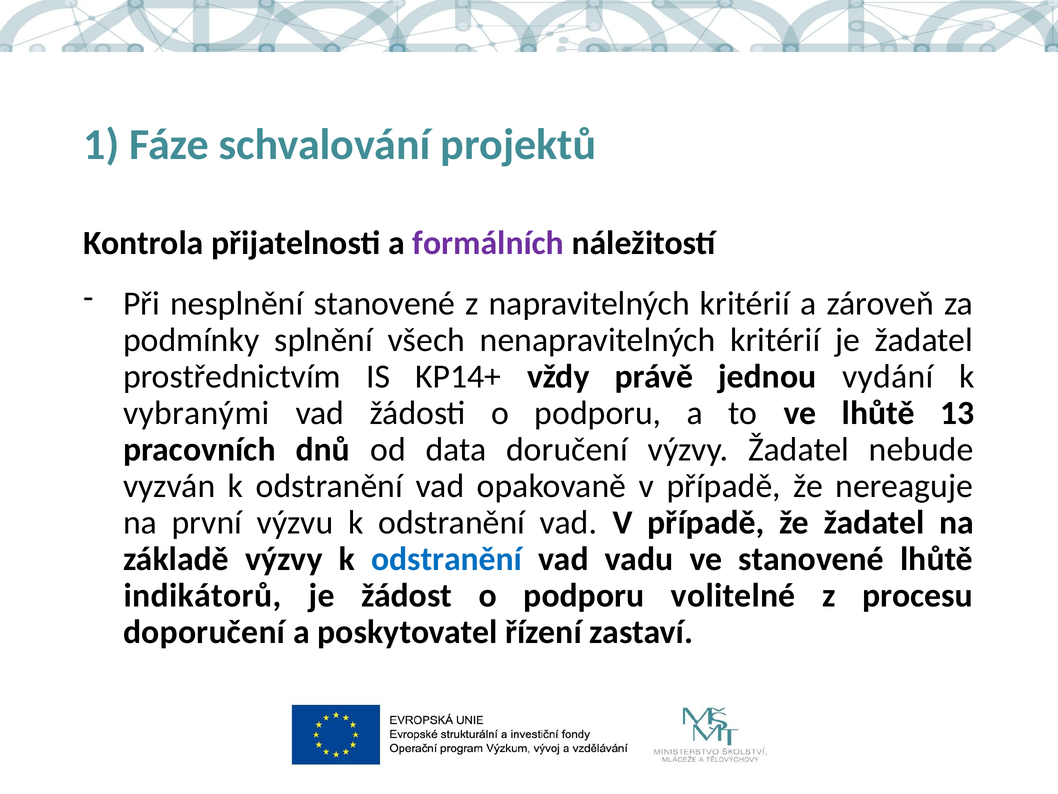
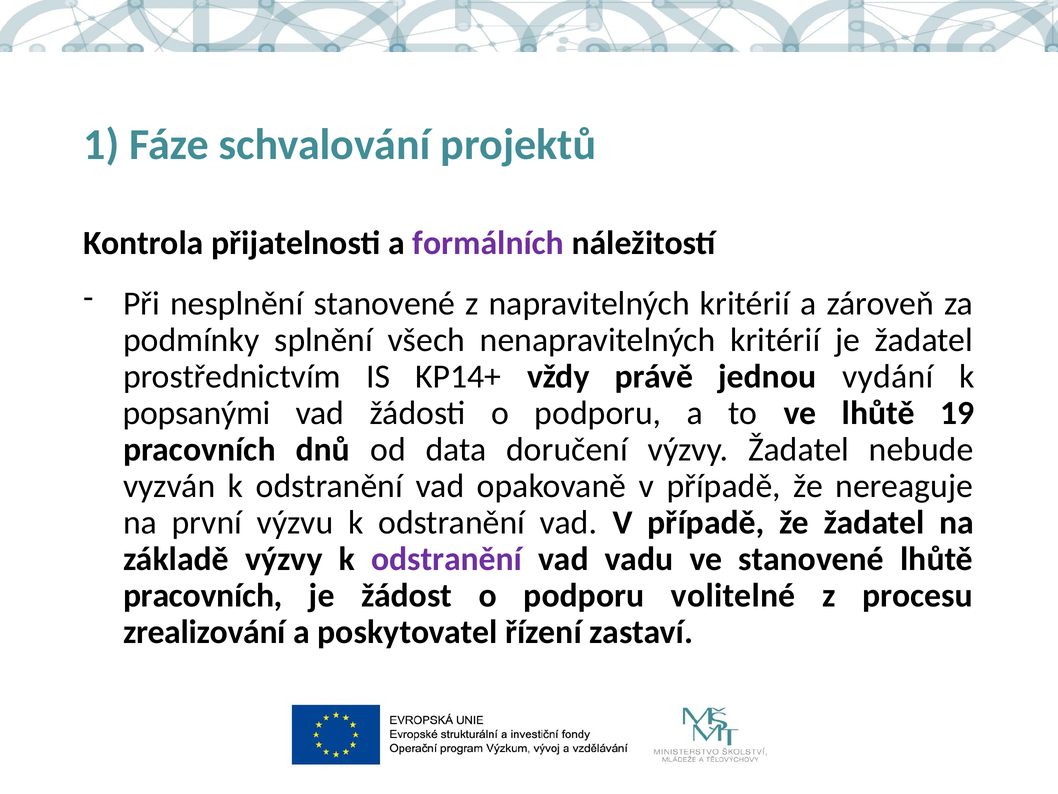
vybranými: vybranými -> popsanými (197, 413)
13: 13 -> 19 (957, 413)
odstranění colour: blue -> purple (447, 559)
indikátorů: indikátorů -> pracovních (203, 595)
doporučení: doporučení -> zrealizování (204, 632)
